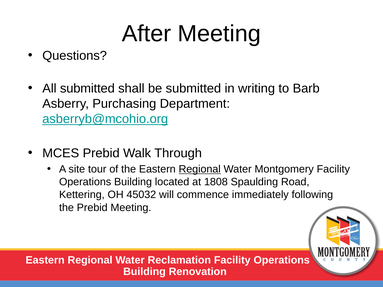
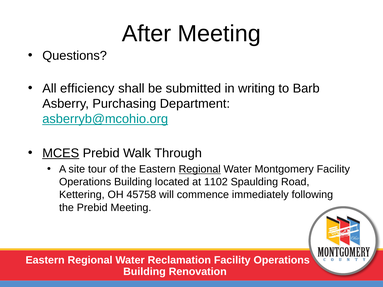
All submitted: submitted -> efficiency (87, 88)
MCES underline: none -> present (61, 153)
1808: 1808 -> 1102 (216, 182)
45032: 45032 -> 45758 (141, 195)
